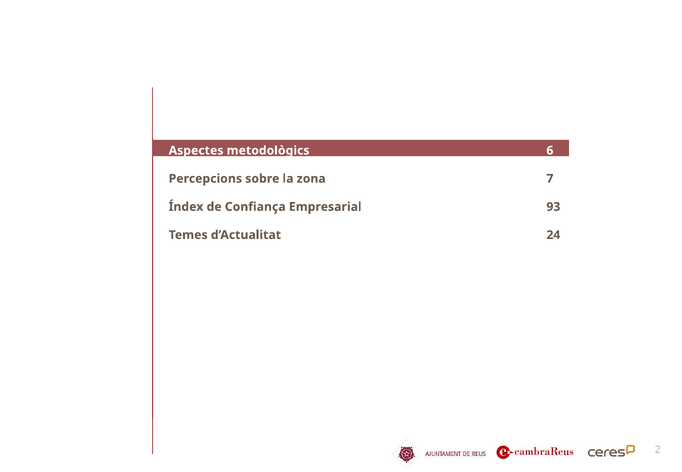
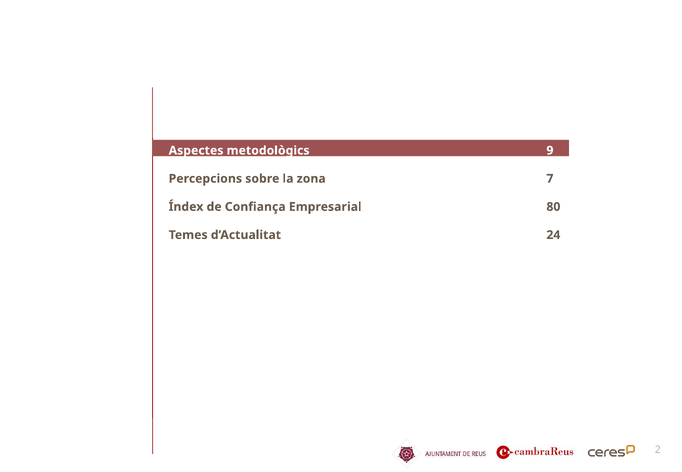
6: 6 -> 9 (550, 151)
93: 93 -> 80 (553, 207)
